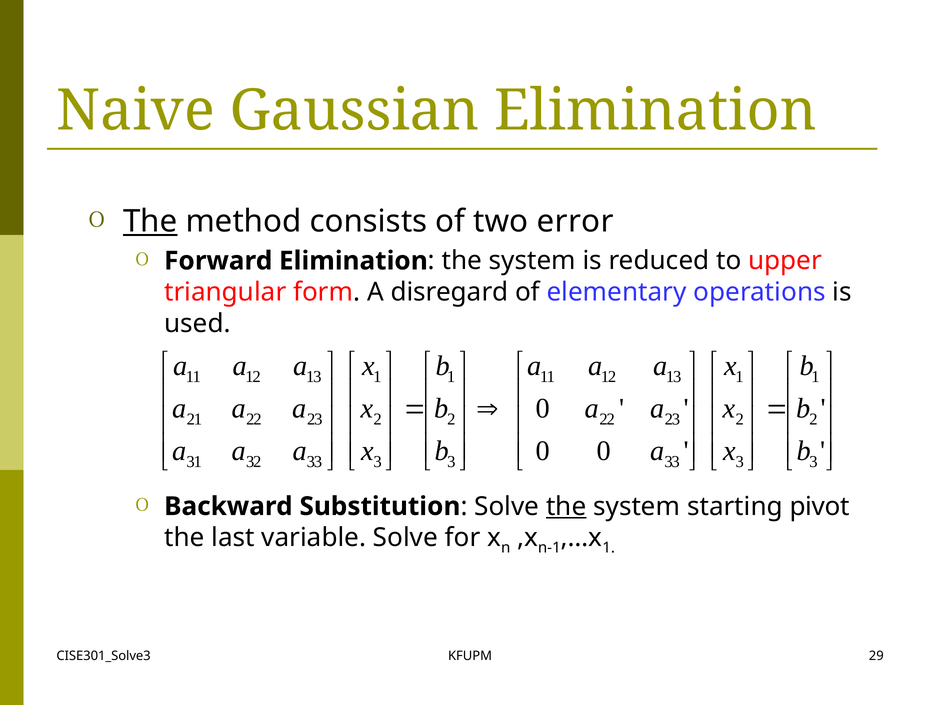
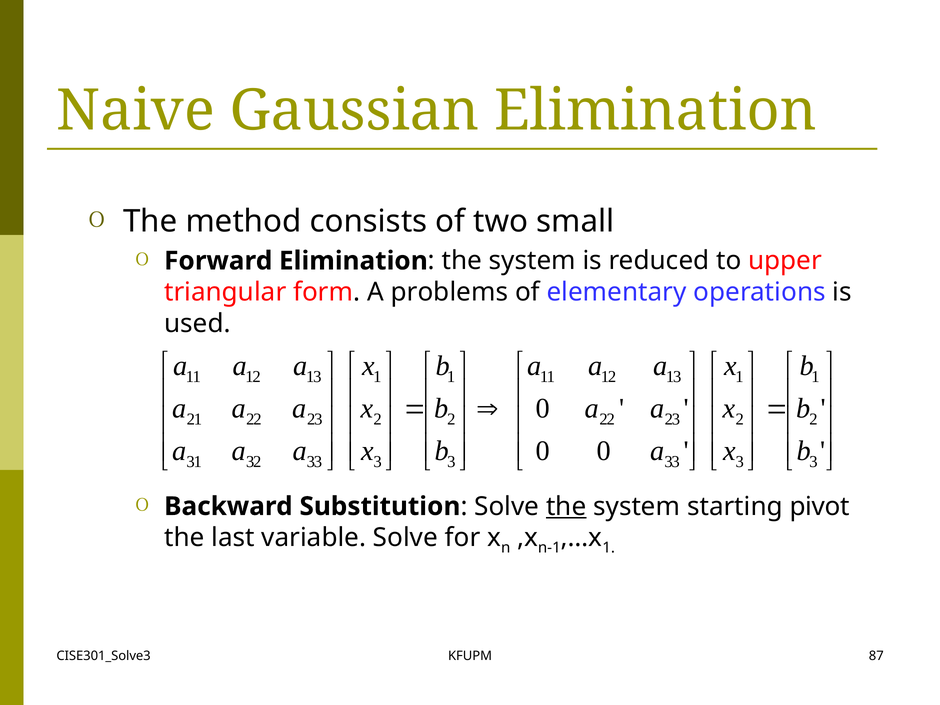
The underline: present -> none (150, 222)
error: error -> small (575, 222)
disregard: disregard -> problems (449, 292)
29: 29 -> 87 (876, 656)
